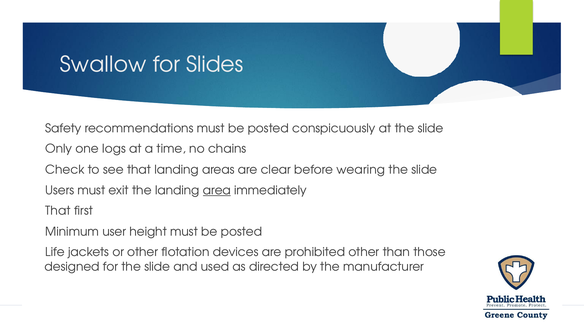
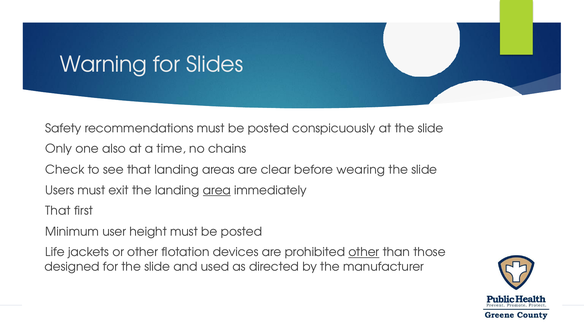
Swallow: Swallow -> Warning (103, 65)
logs: logs -> also (114, 149)
other underline: none -> present (364, 253)
